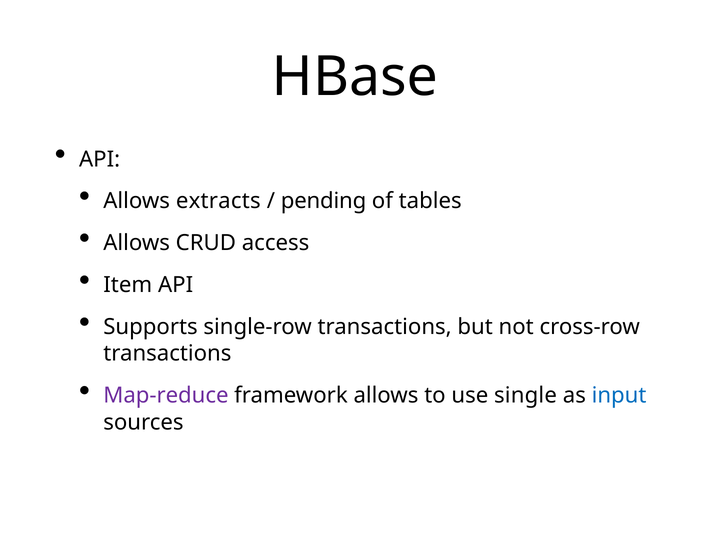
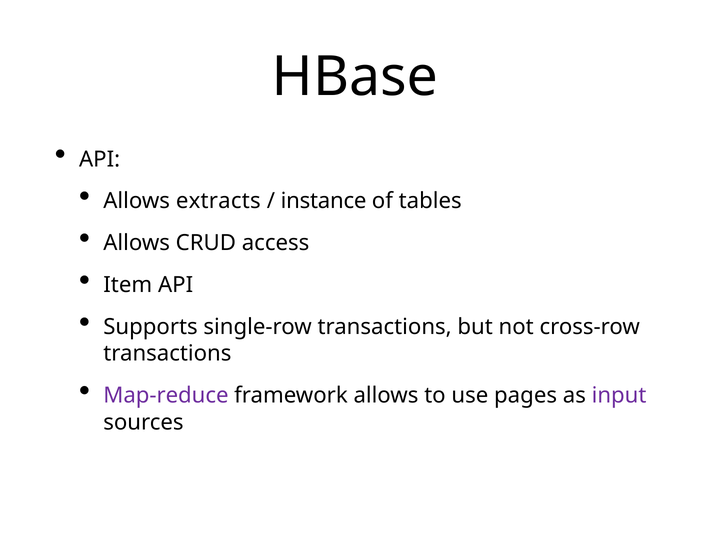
pending: pending -> instance (324, 201)
single: single -> pages (526, 395)
input colour: blue -> purple (619, 395)
